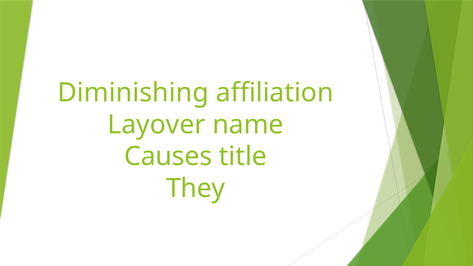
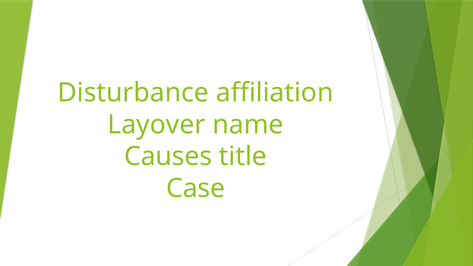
Diminishing: Diminishing -> Disturbance (133, 93)
They: They -> Case (196, 188)
